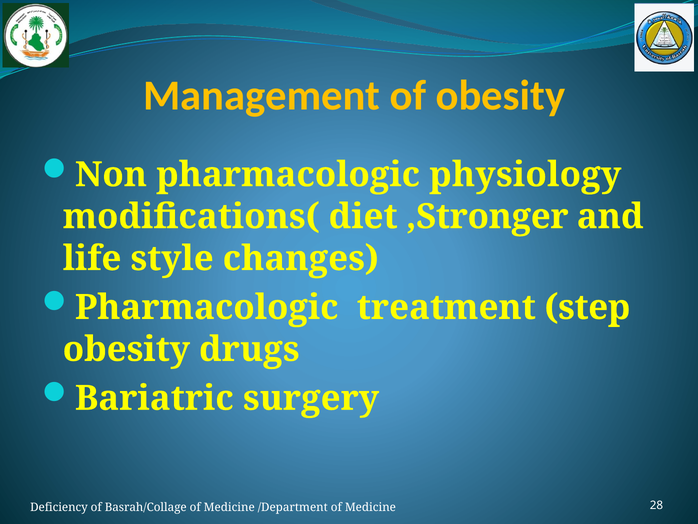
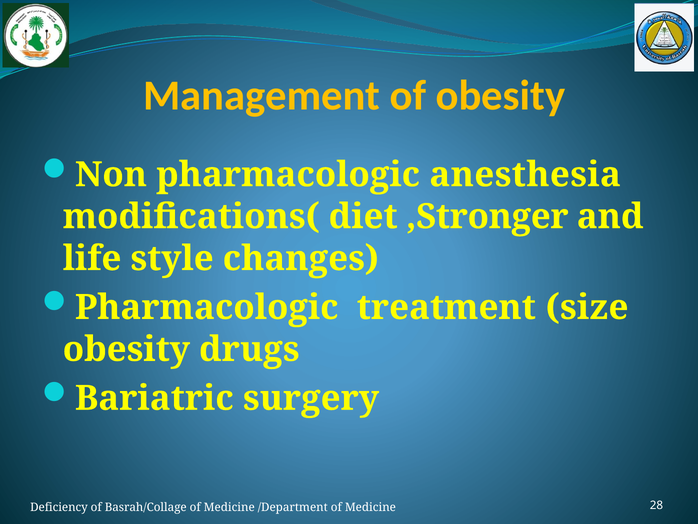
physiology: physiology -> anesthesia (525, 175)
step: step -> size (587, 307)
